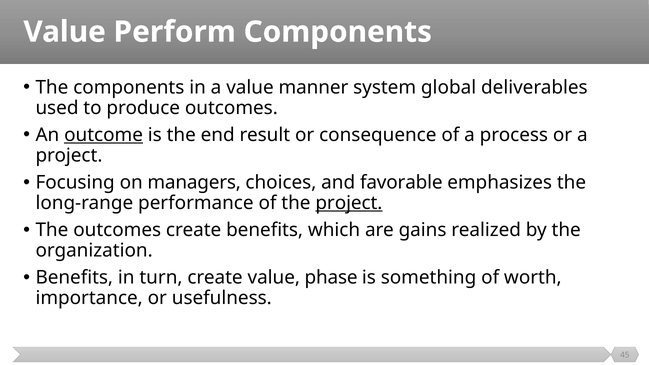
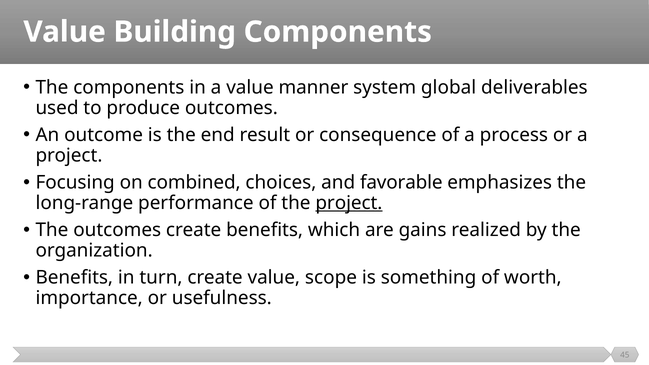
Perform: Perform -> Building (175, 32)
outcome underline: present -> none (104, 135)
managers: managers -> combined (194, 183)
phase: phase -> scope (331, 278)
